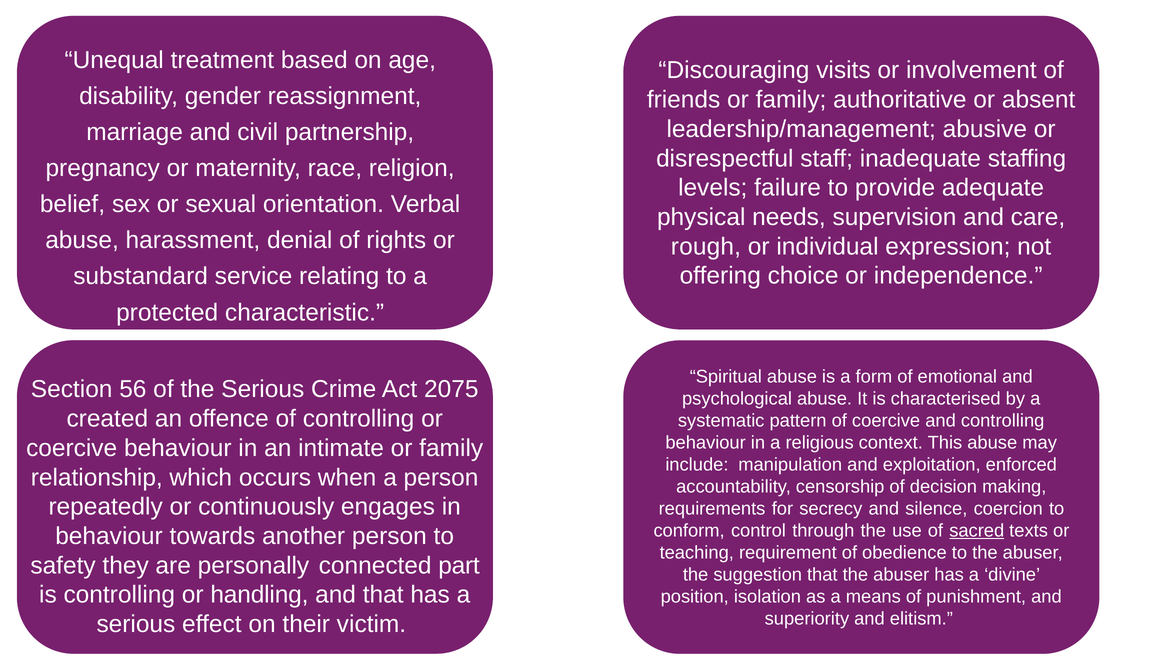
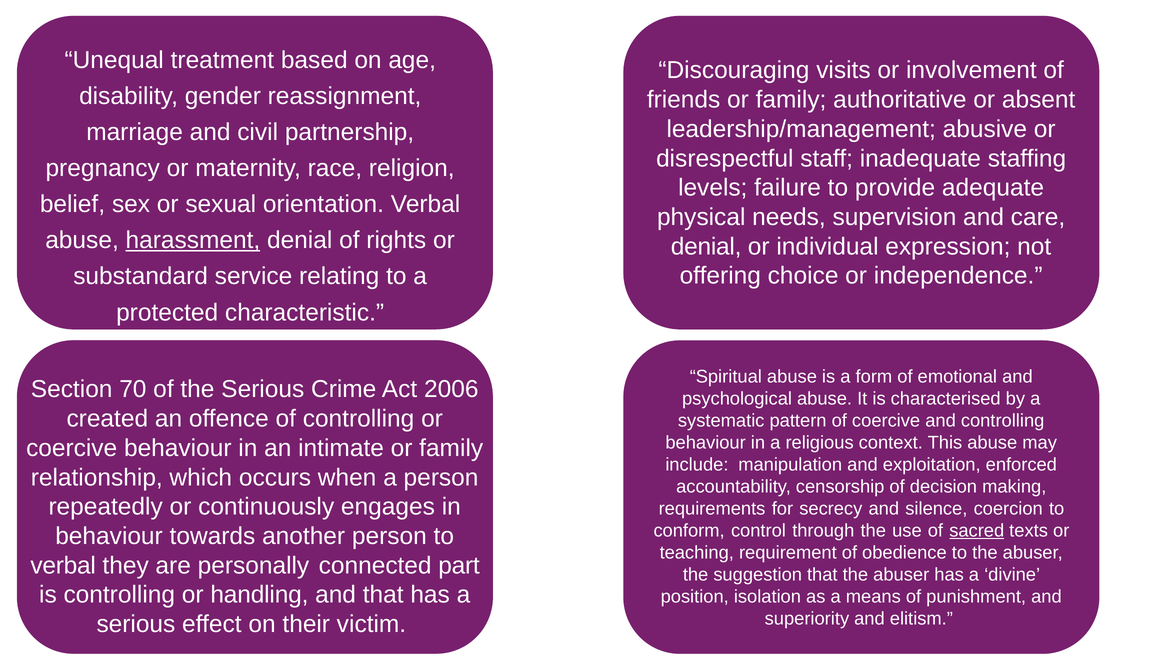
harassment underline: none -> present (193, 240)
rough: rough -> denial (706, 247)
56: 56 -> 70 (133, 390)
2075: 2075 -> 2006 (451, 390)
safety: safety -> verbal (63, 566)
